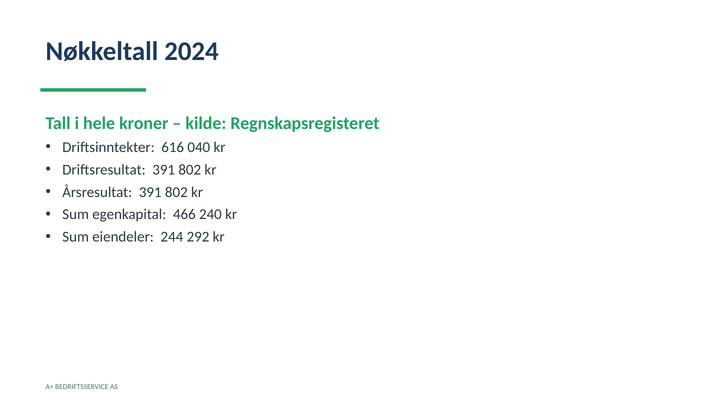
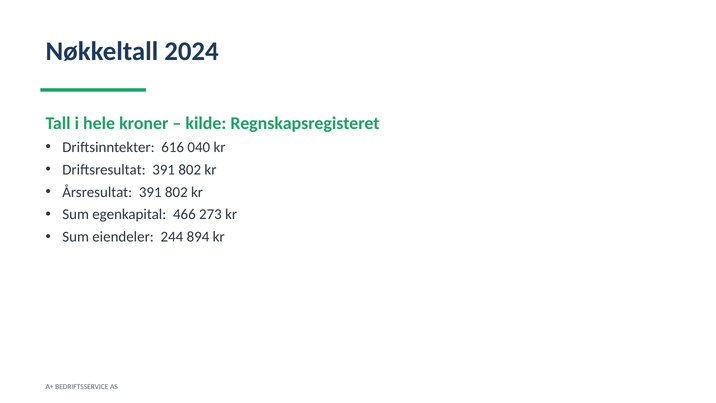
240: 240 -> 273 (210, 214)
292: 292 -> 894 (198, 237)
